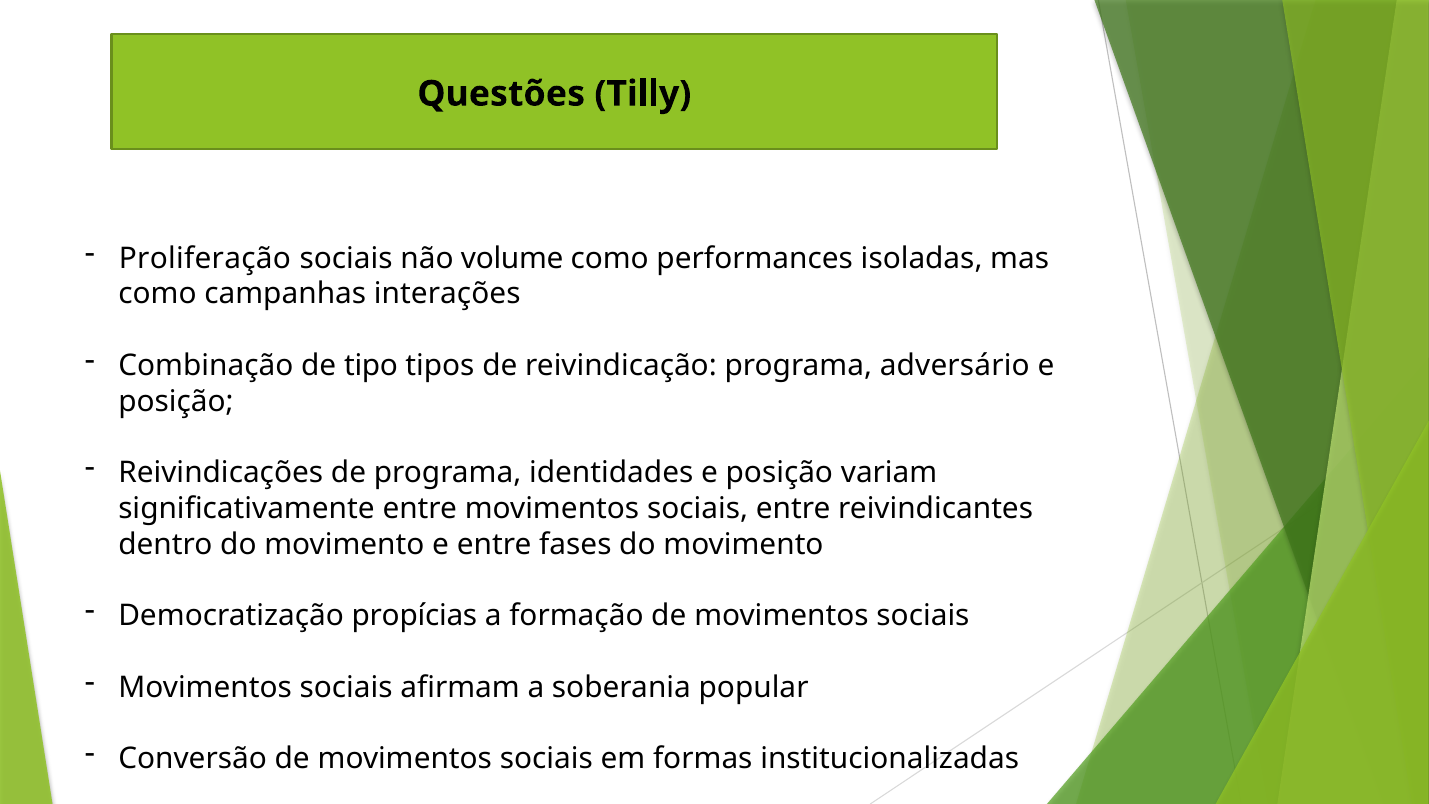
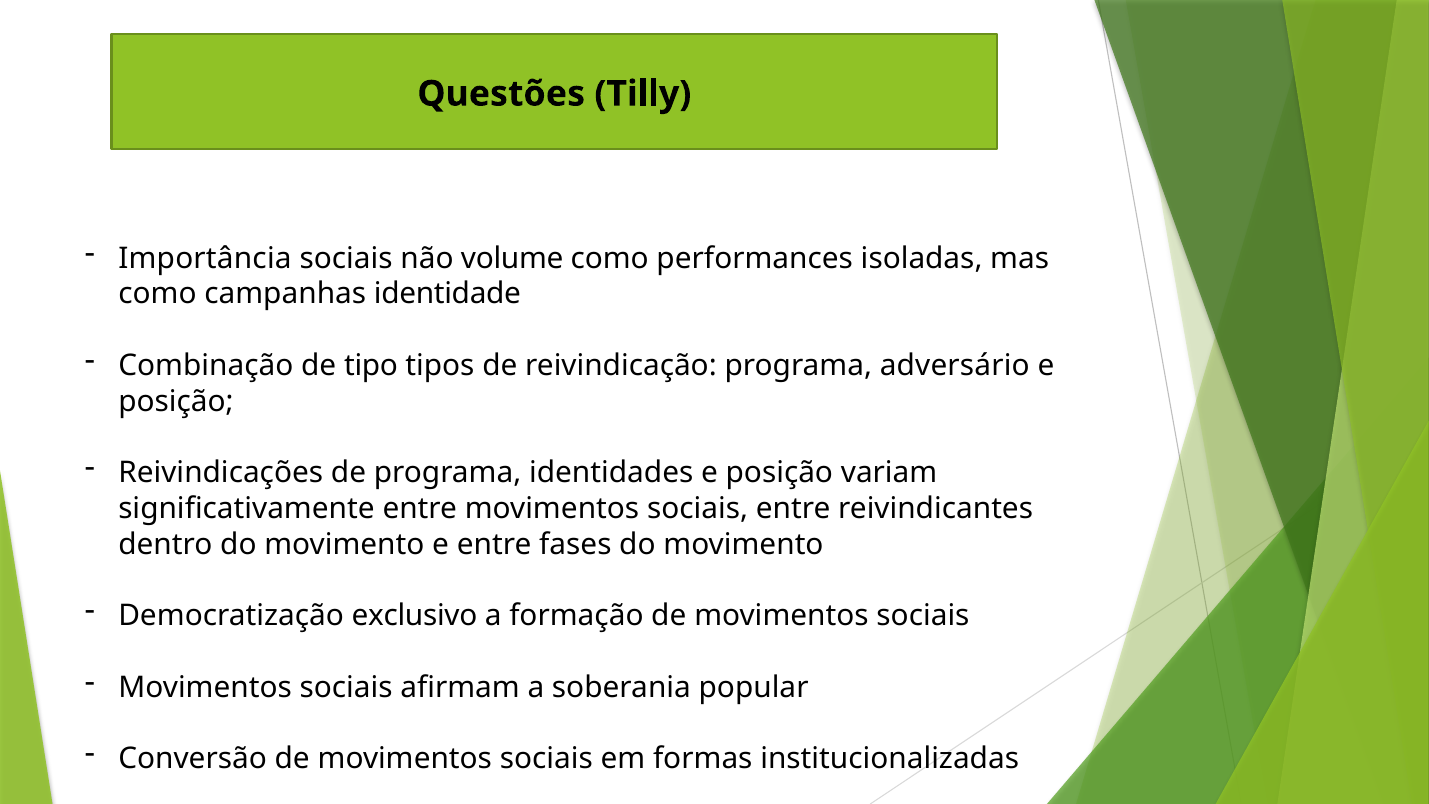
Proliferação: Proliferação -> Importância (205, 258)
interações: interações -> identidade (447, 294)
propícias: propícias -> exclusivo (414, 616)
